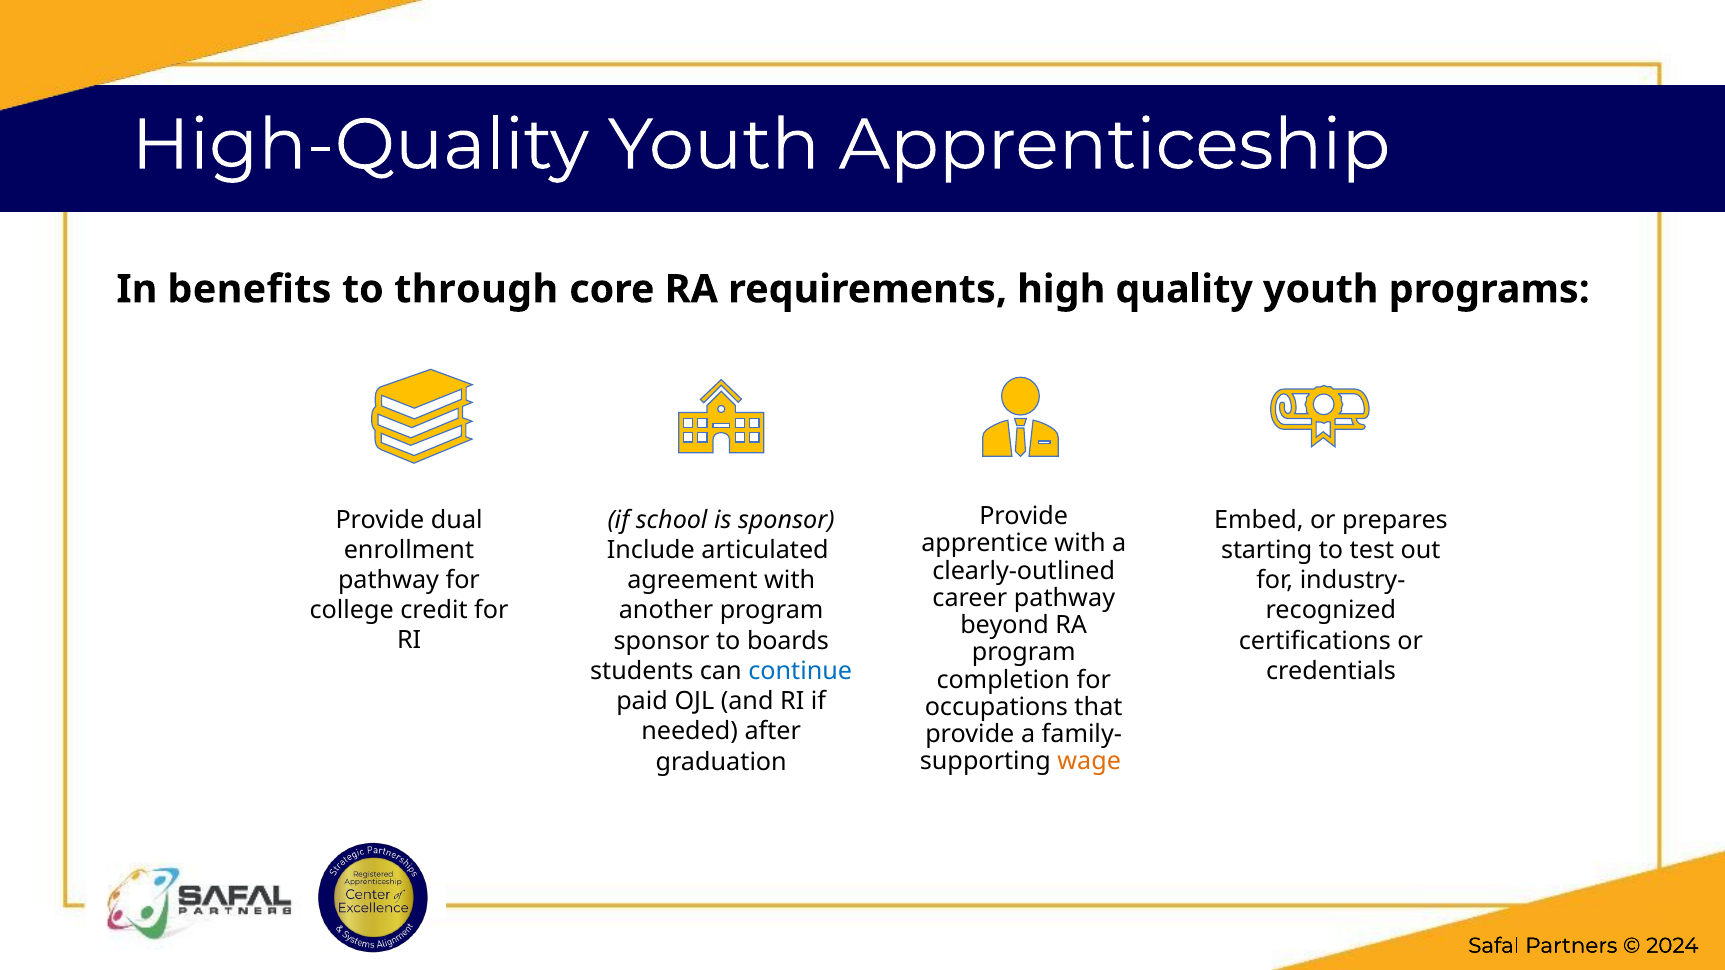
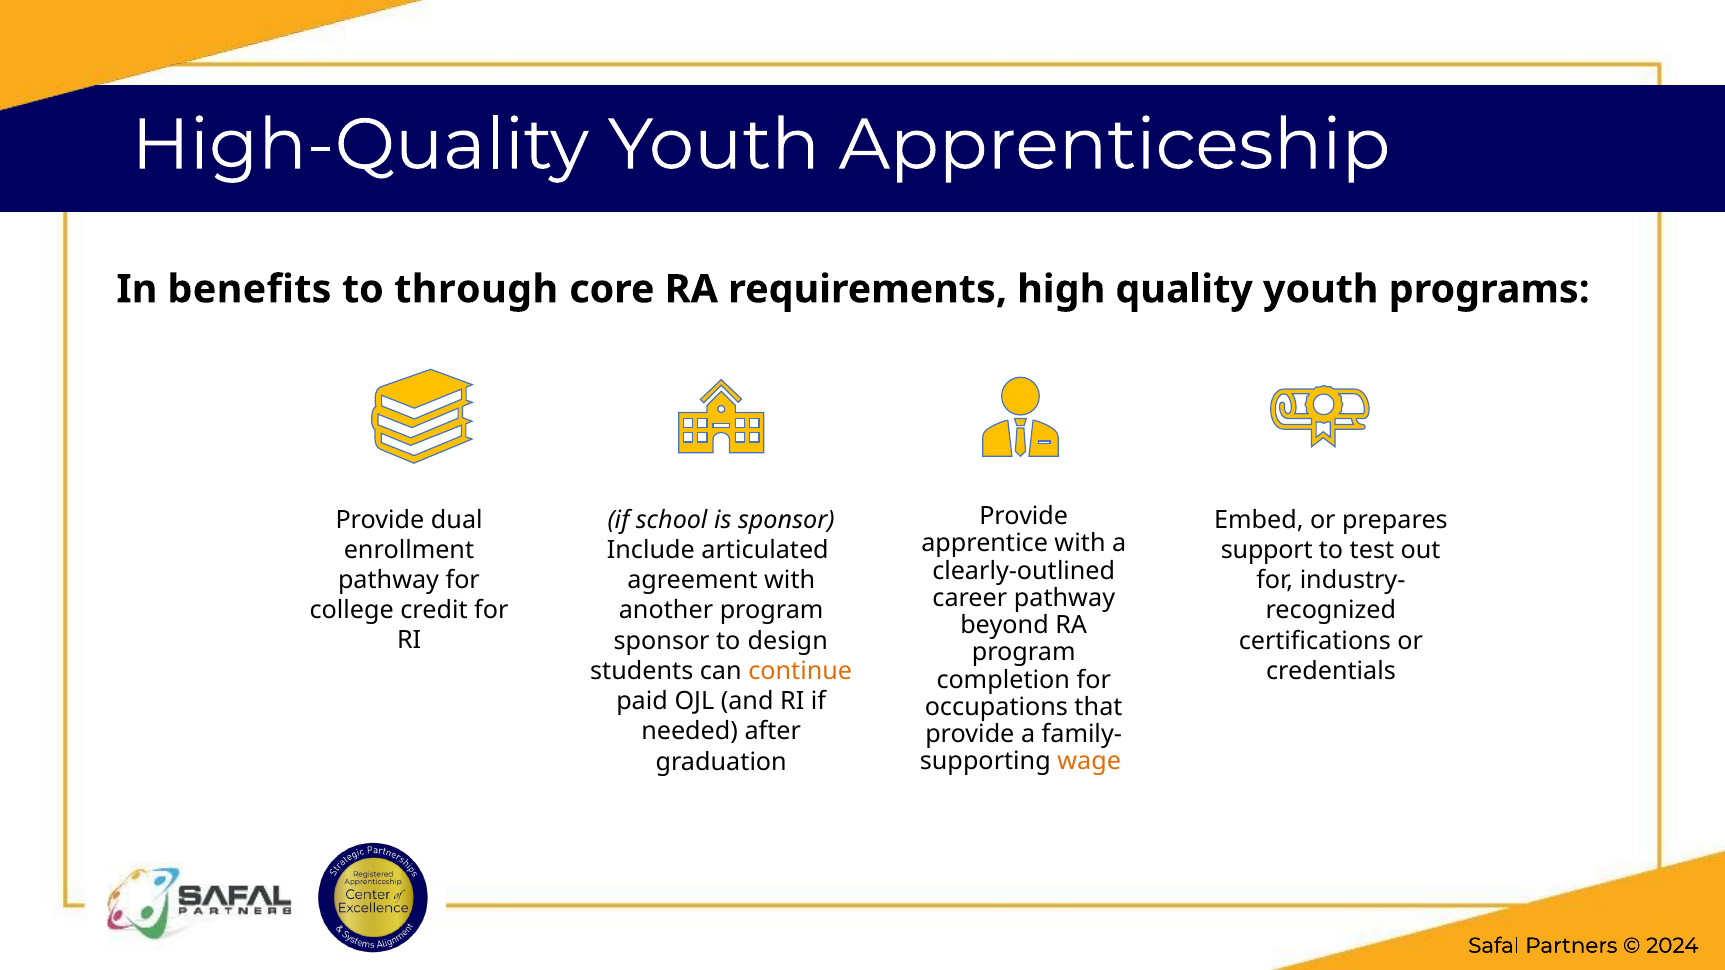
starting: starting -> support (1267, 550)
boards: boards -> design (788, 641)
continue colour: blue -> orange (800, 671)
